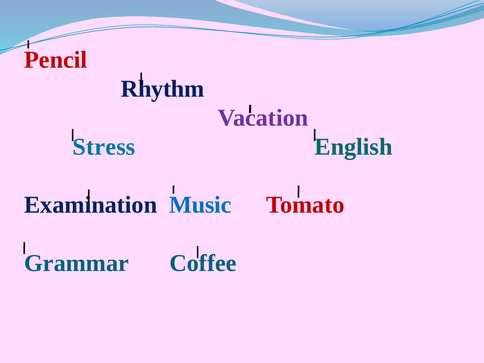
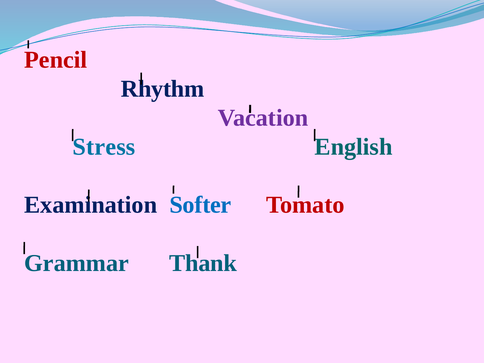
Music: Music -> Softer (200, 205)
Coffee: Coffee -> Thank (203, 263)
